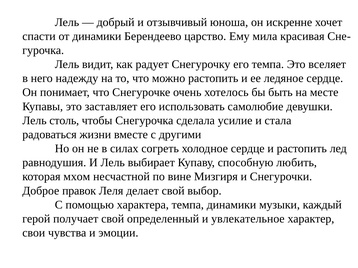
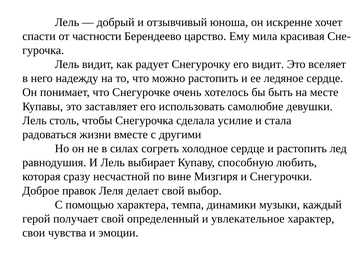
от динамики: динамики -> частности (97, 36)
его темпа: темпа -> видит (268, 64)
мхом: мхом -> сразу (77, 177)
